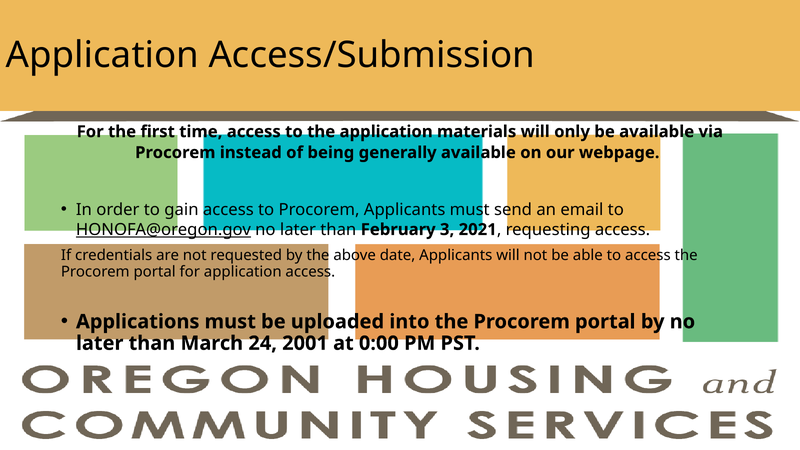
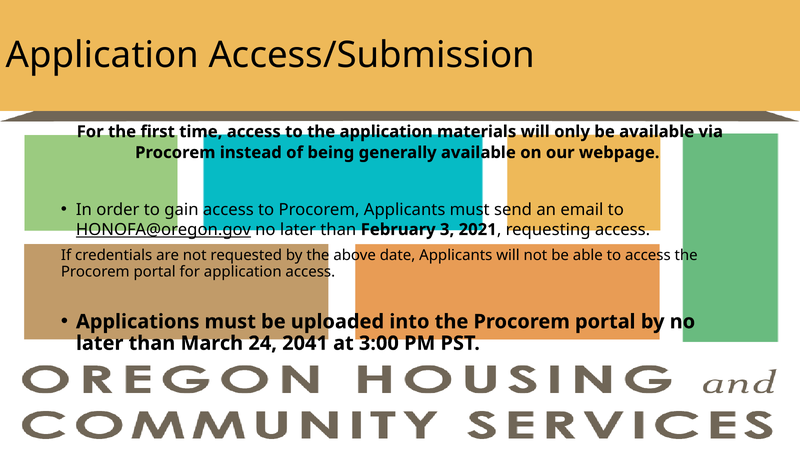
2001: 2001 -> 2041 (305, 343)
0:00: 0:00 -> 3:00 (379, 343)
